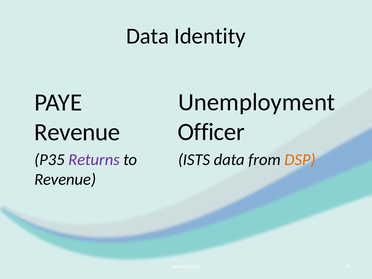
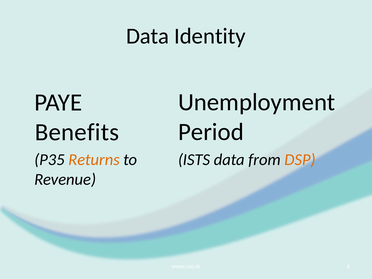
Revenue: Revenue -> Benefits (77, 132)
Officer: Officer -> Period (211, 132)
Returns colour: purple -> orange (94, 160)
